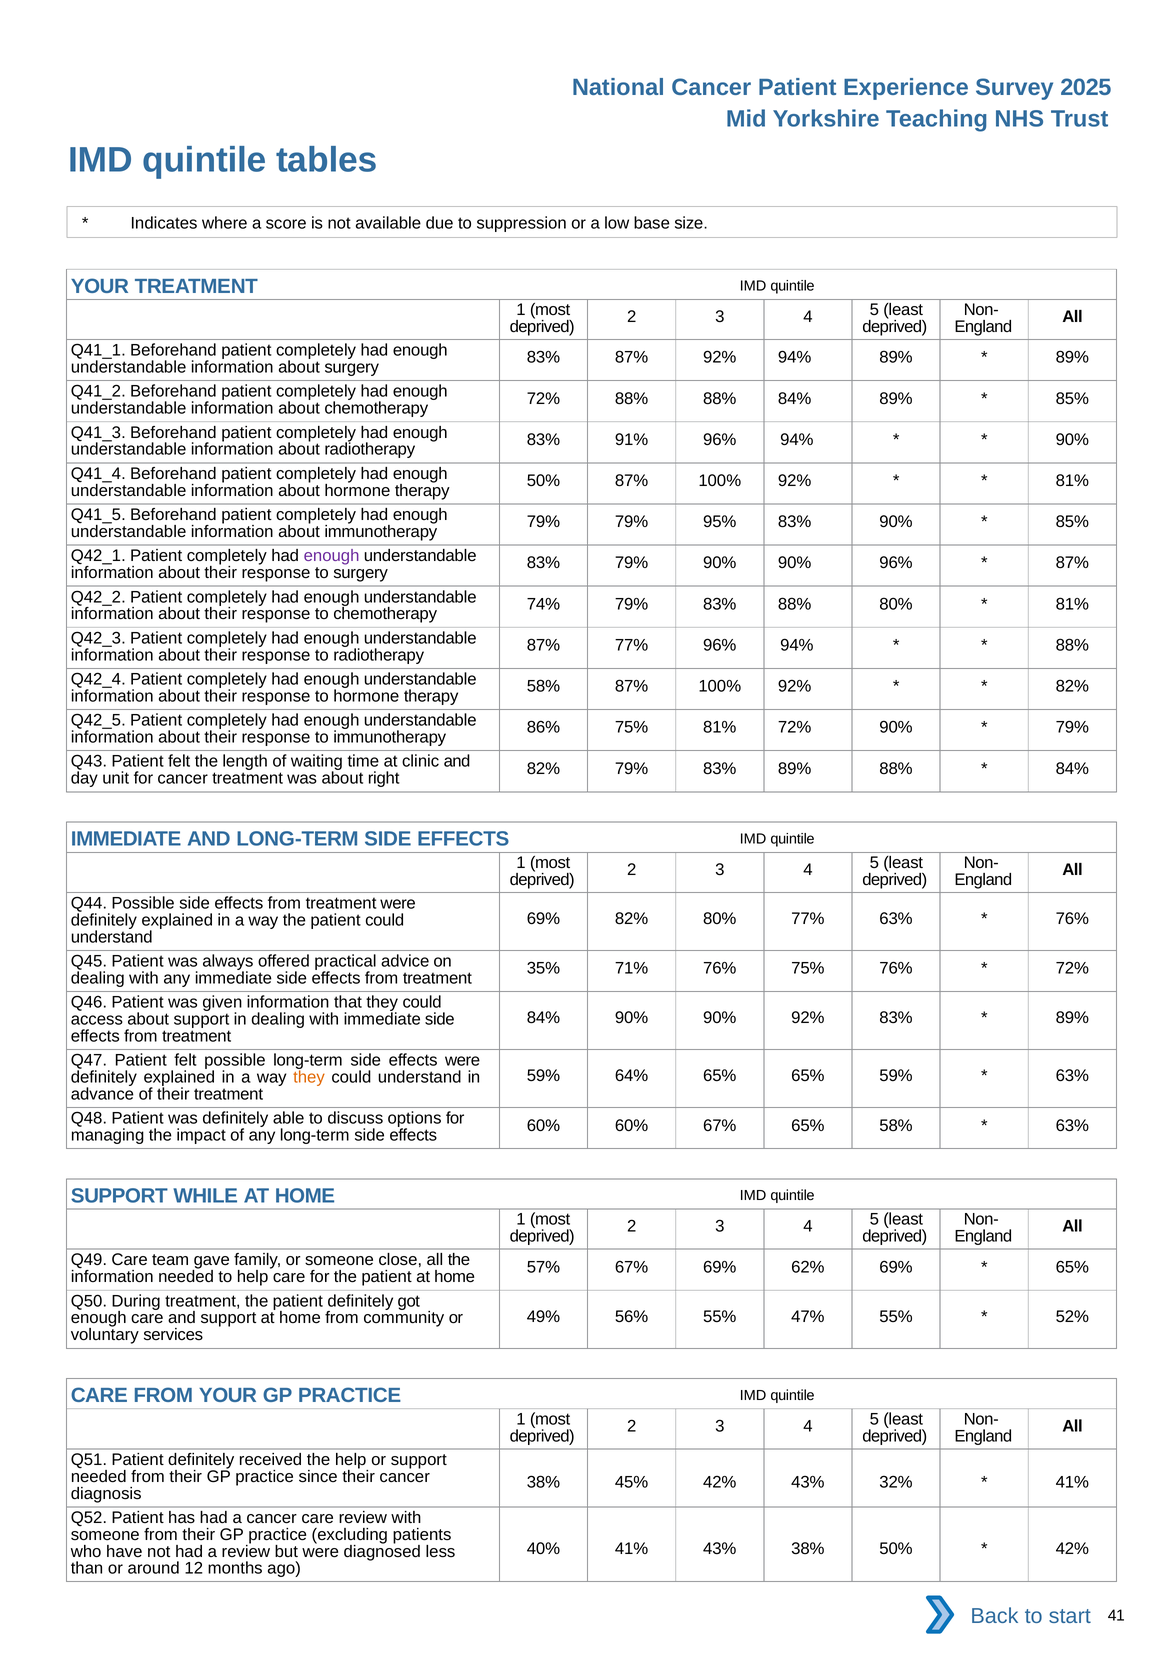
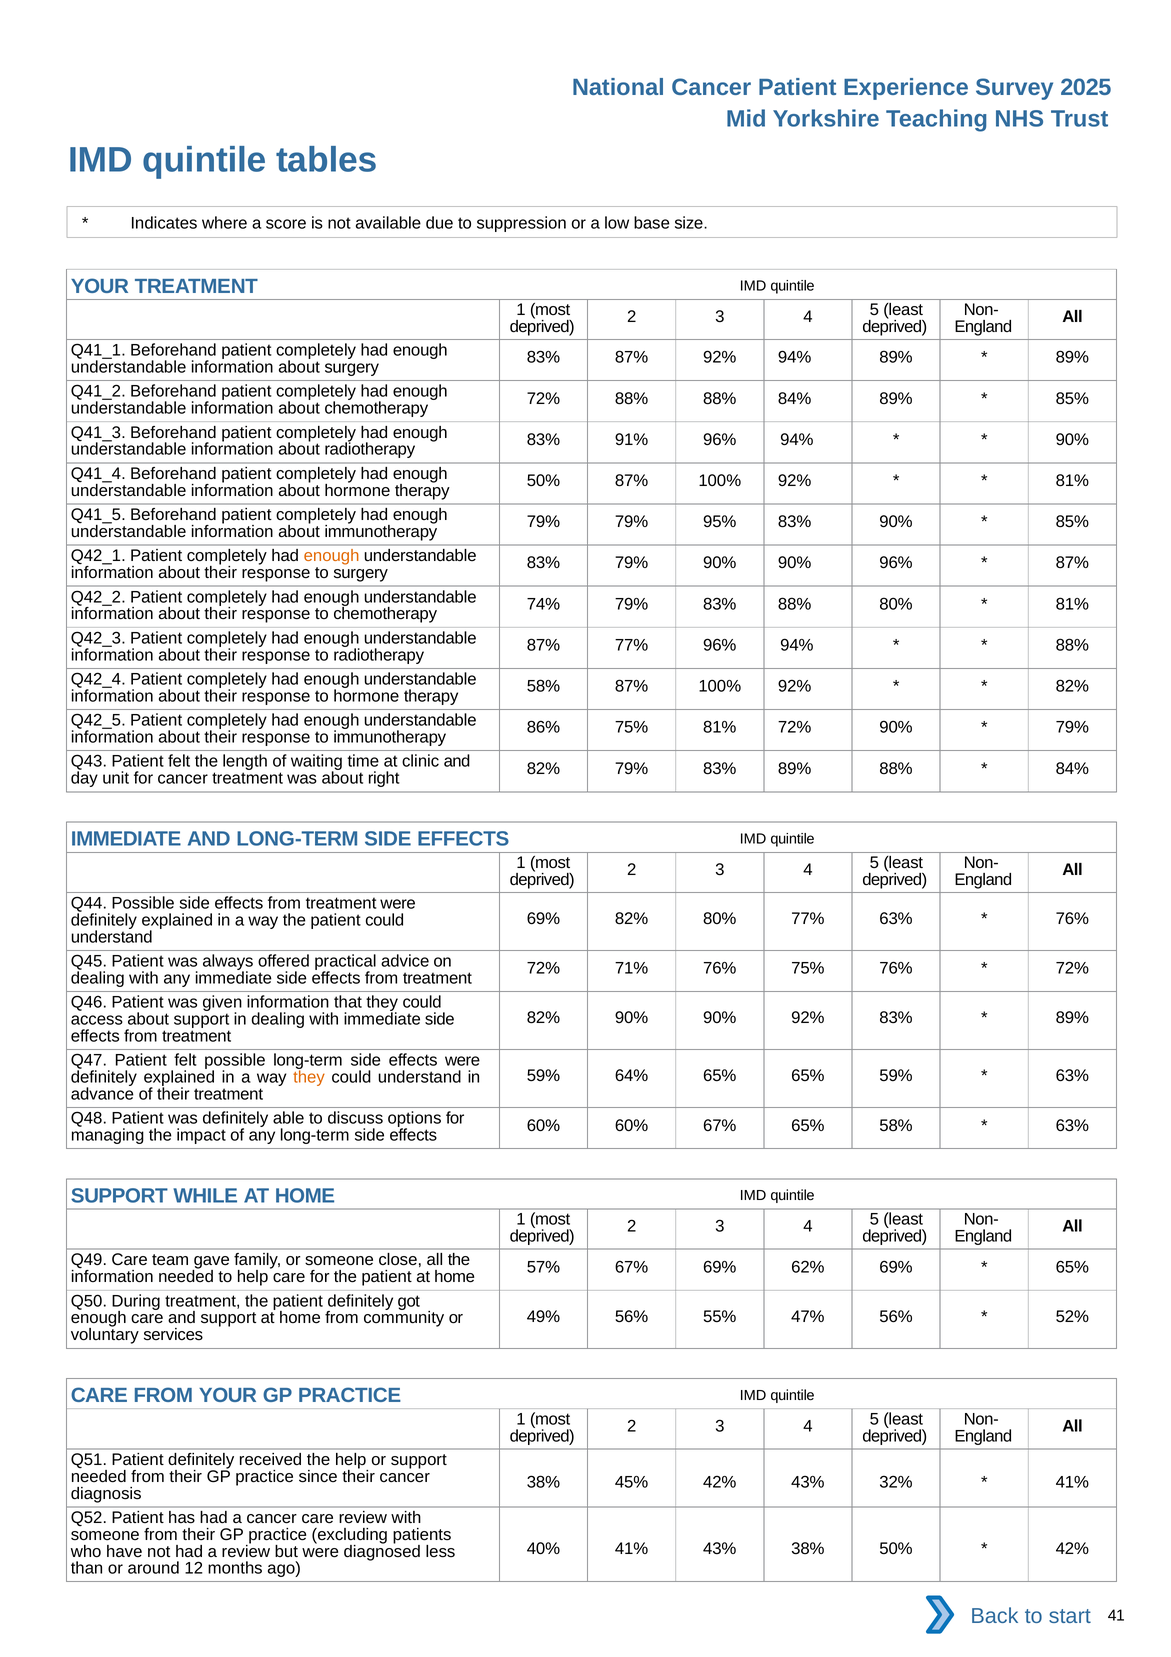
enough colour: purple -> orange (332, 556)
35%: 35% -> 72% (543, 968)
84%: 84% -> 82% (543, 1018)
47% 55%: 55% -> 56% (896, 1317)
